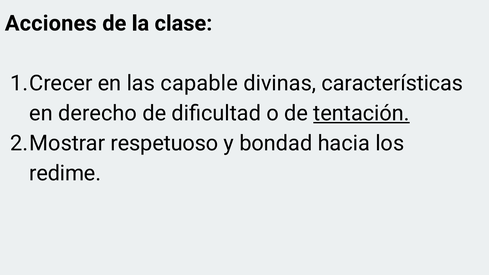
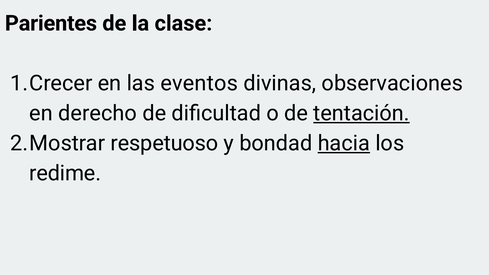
Acciones: Acciones -> Parientes (51, 23)
capable: capable -> eventos (199, 83)
características: características -> observaciones (392, 83)
hacia underline: none -> present (344, 143)
